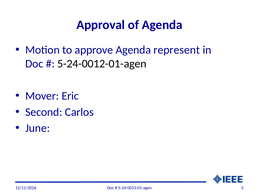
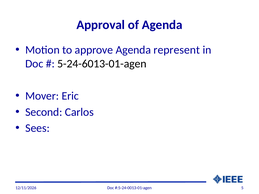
5-24-0012-01-agen: 5-24-0012-01-agen -> 5-24-6013-01-agen (102, 64)
June: June -> Sees (38, 128)
